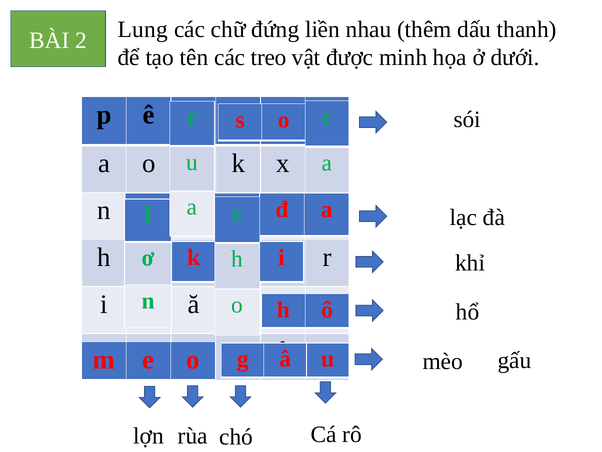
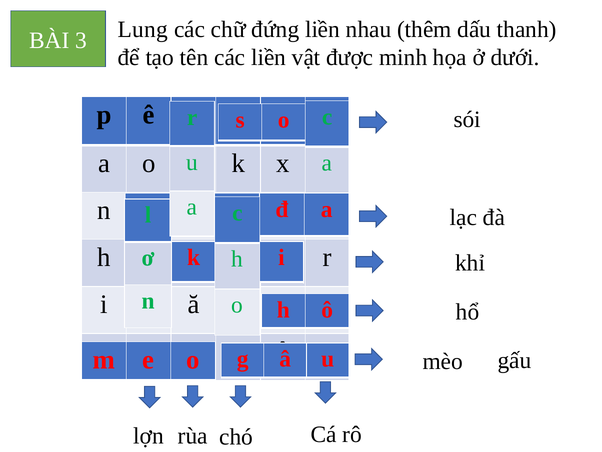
2: 2 -> 3 (81, 40)
các treo: treo -> liền (269, 57)
